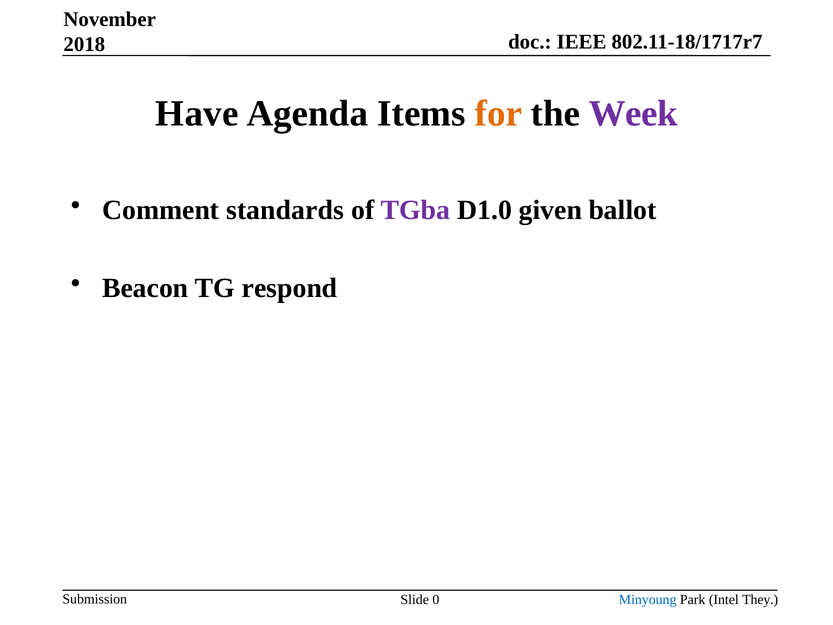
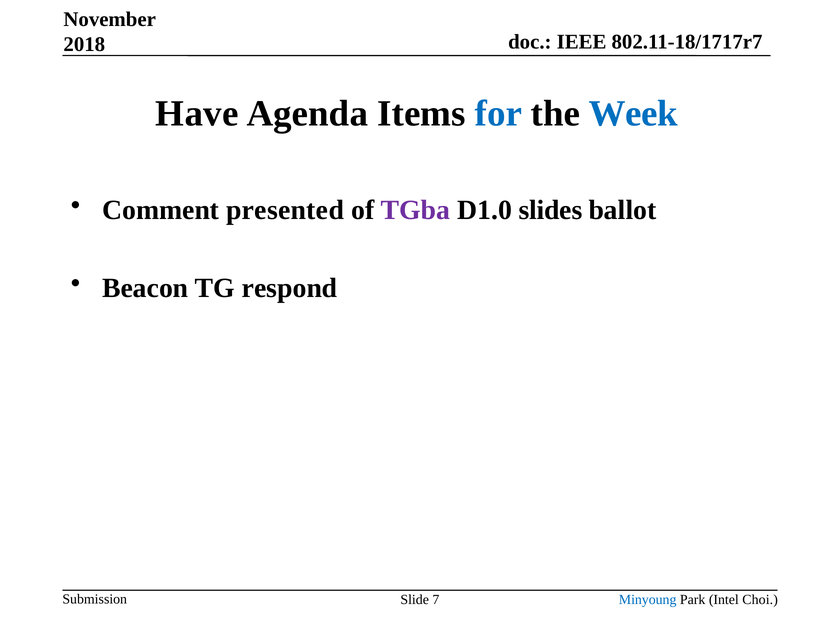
for colour: orange -> blue (499, 114)
Week colour: purple -> blue (633, 114)
standards: standards -> presented (285, 210)
given: given -> slides (551, 210)
0: 0 -> 7 (436, 599)
They: They -> Choi (760, 599)
